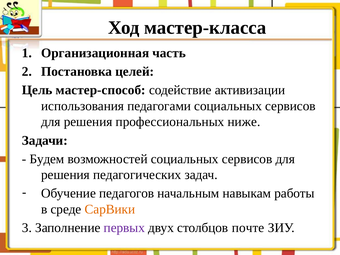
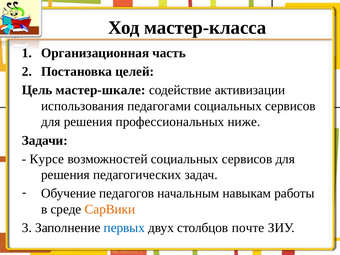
мастер-способ: мастер-способ -> мастер-шкале (101, 90)
Будем: Будем -> Курсе (47, 159)
первых colour: purple -> blue (124, 228)
